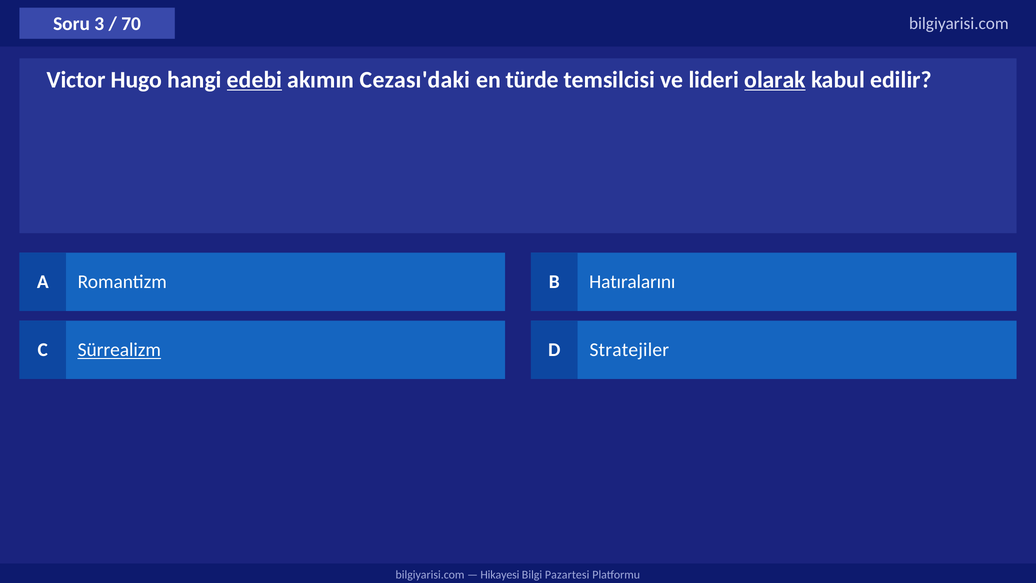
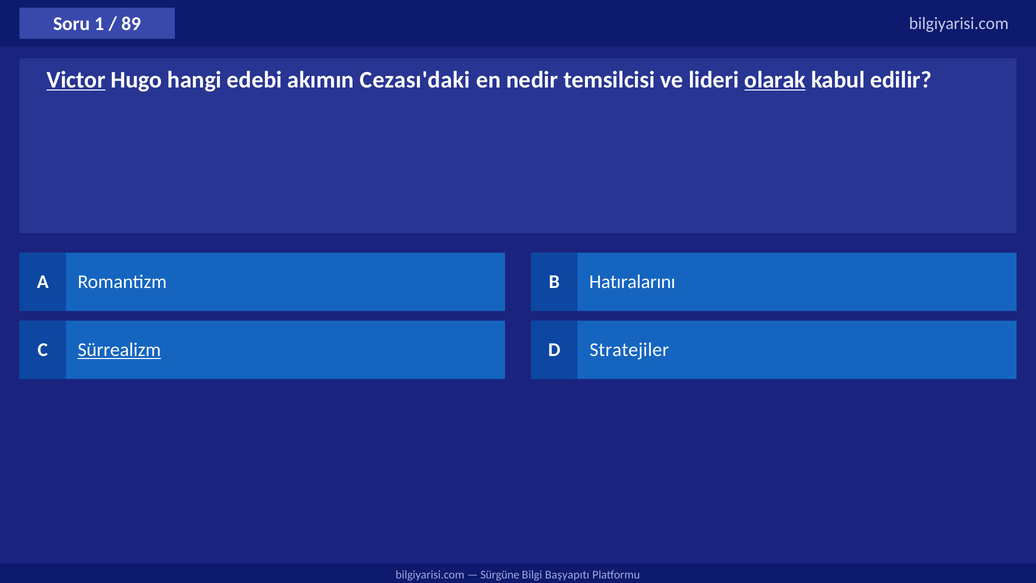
3: 3 -> 1 (99, 24)
70: 70 -> 89 (131, 24)
Victor underline: none -> present (76, 80)
edebi underline: present -> none (255, 80)
türde: türde -> nedir (532, 80)
Hikayesi: Hikayesi -> Sürgüne (500, 575)
Pazartesi: Pazartesi -> Başyapıtı (567, 575)
